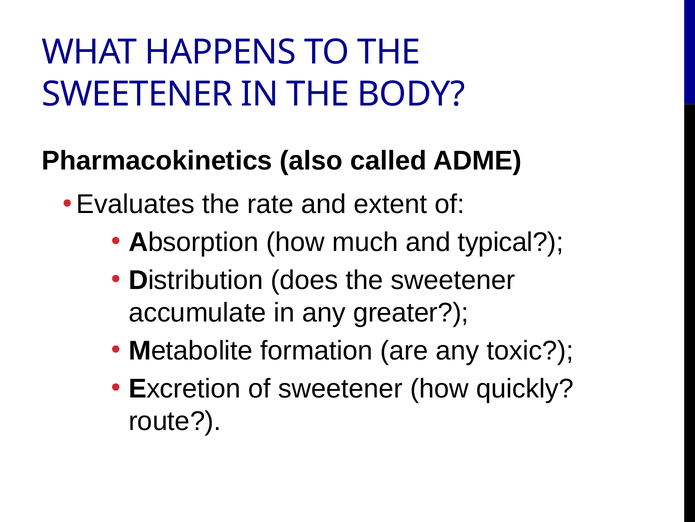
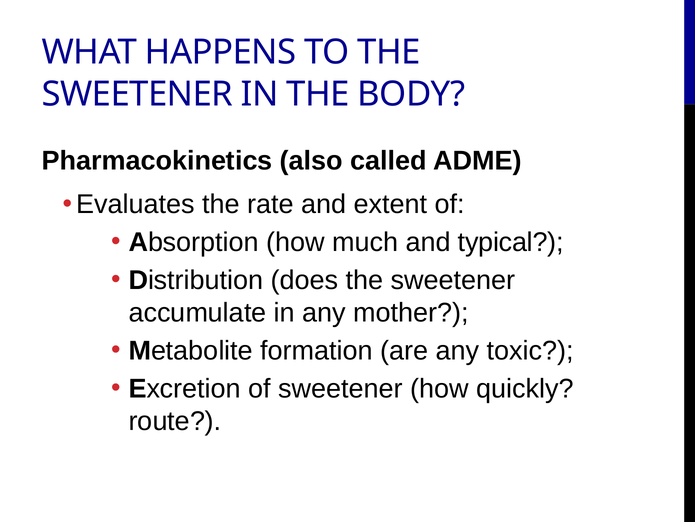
greater: greater -> mother (411, 312)
